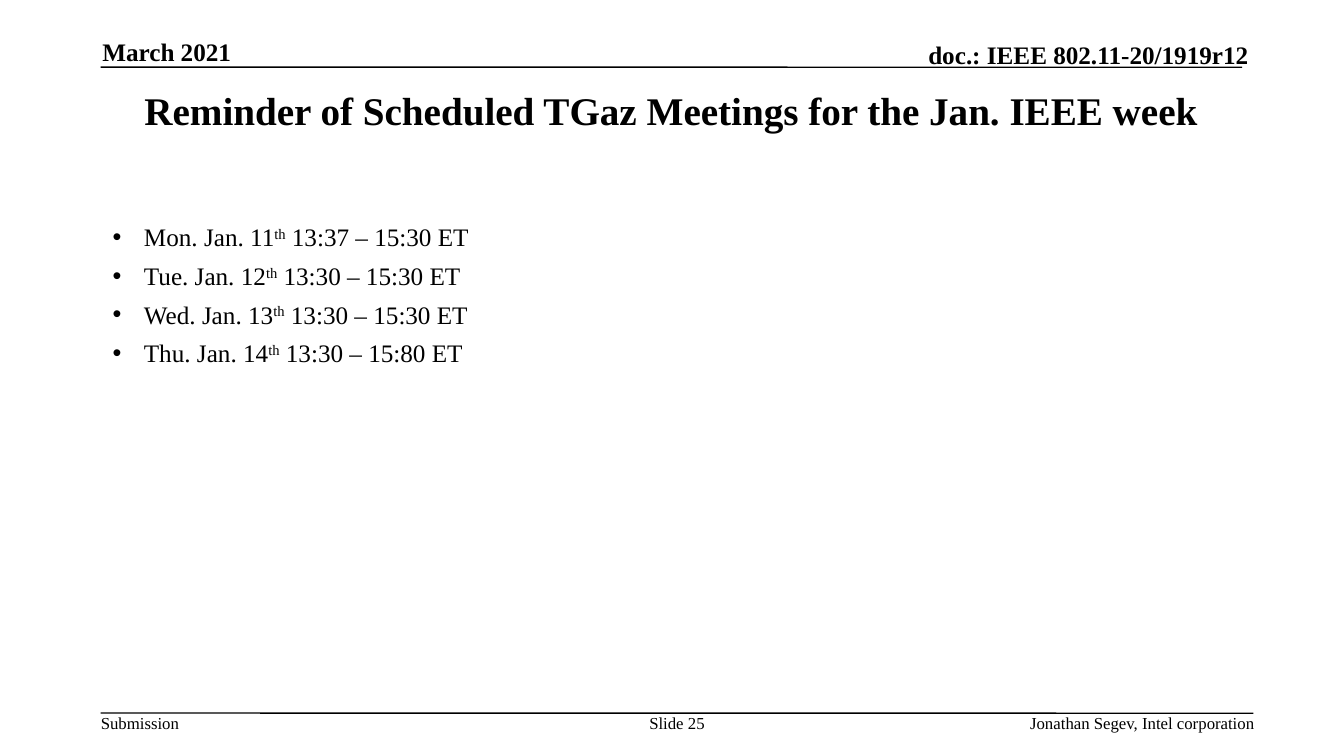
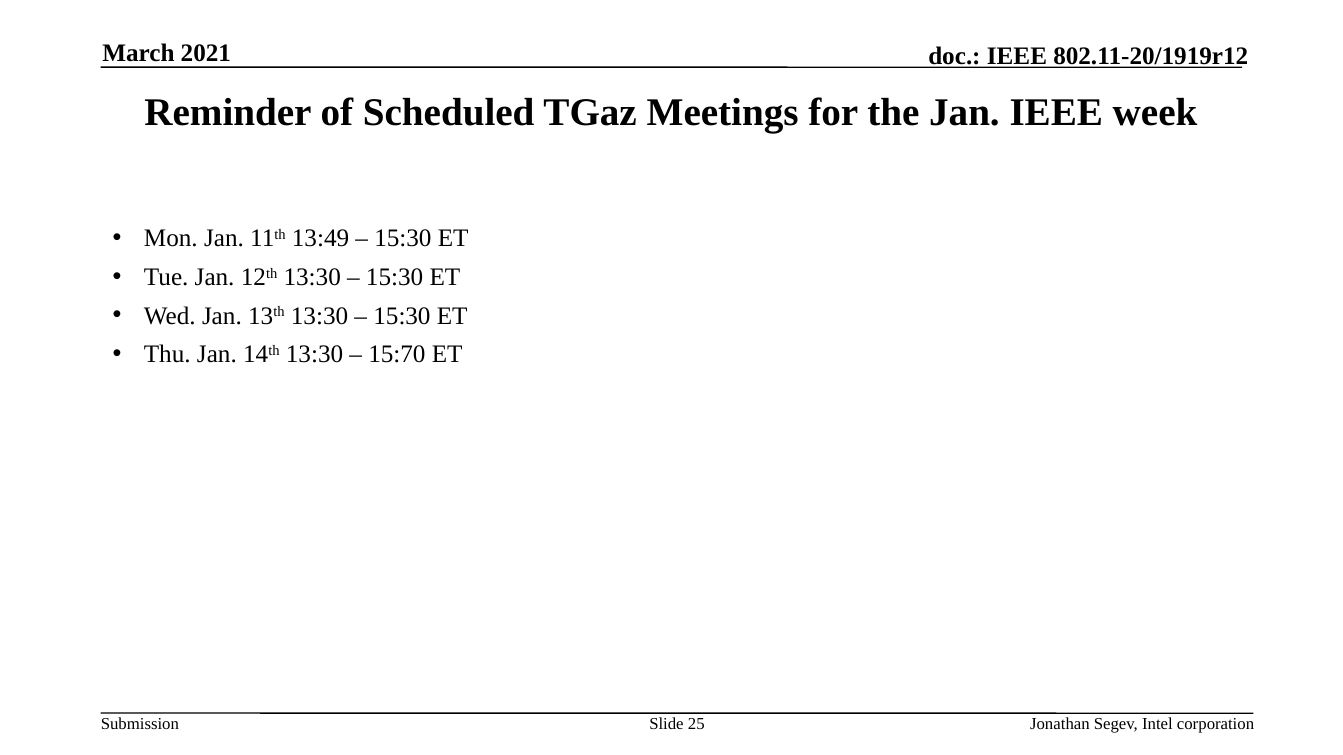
13:37: 13:37 -> 13:49 (321, 239)
15:80: 15:80 -> 15:70 (397, 355)
